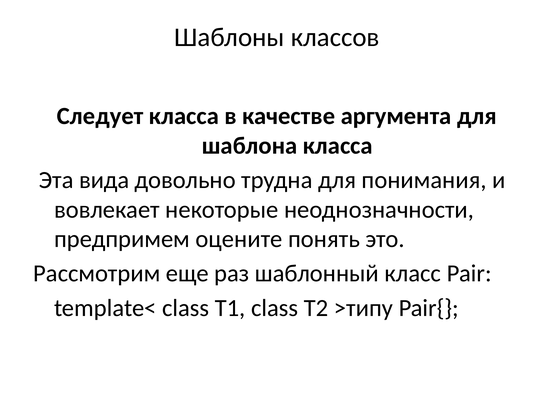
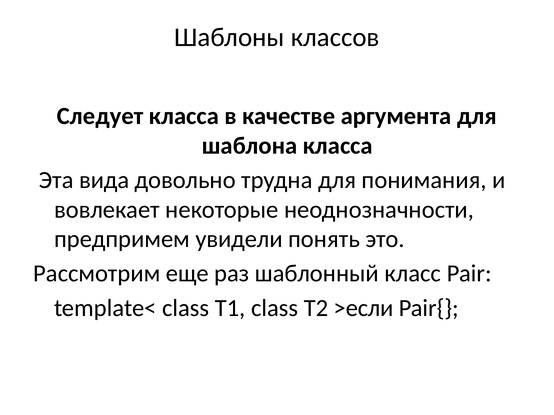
оцените: оцените -> увидели (239, 239)
>типу: >типу -> >если (364, 308)
